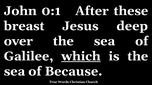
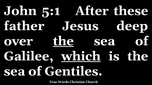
0:1: 0:1 -> 5:1 (51, 11)
breast: breast -> father (24, 26)
the underline: none -> present (63, 41)
Because: Because -> Gentiles (74, 72)
